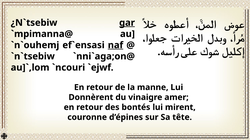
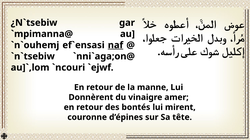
gar underline: present -> none (127, 23)
